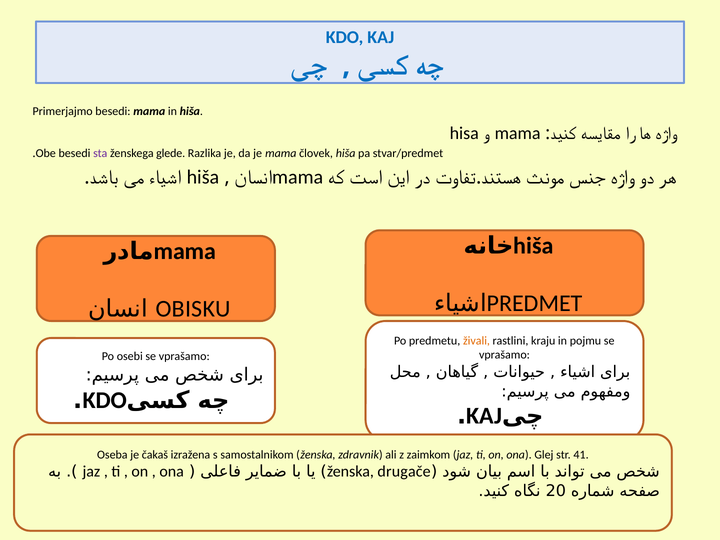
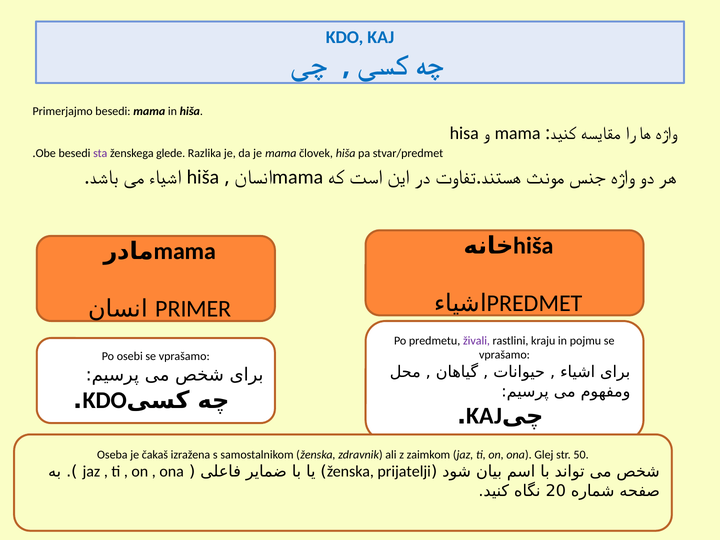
OBISKU: OBISKU -> PRIMER (193, 309)
živali colour: orange -> purple (476, 341)
41: 41 -> 50 (581, 455)
drugače: drugače -> prijatelji (404, 472)
